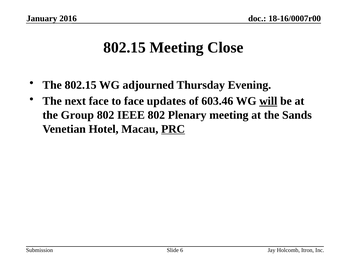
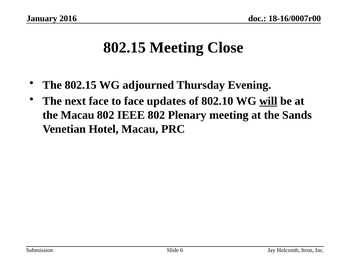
603.46: 603.46 -> 802.10 (217, 101)
the Group: Group -> Macau (77, 115)
PRC underline: present -> none (173, 129)
